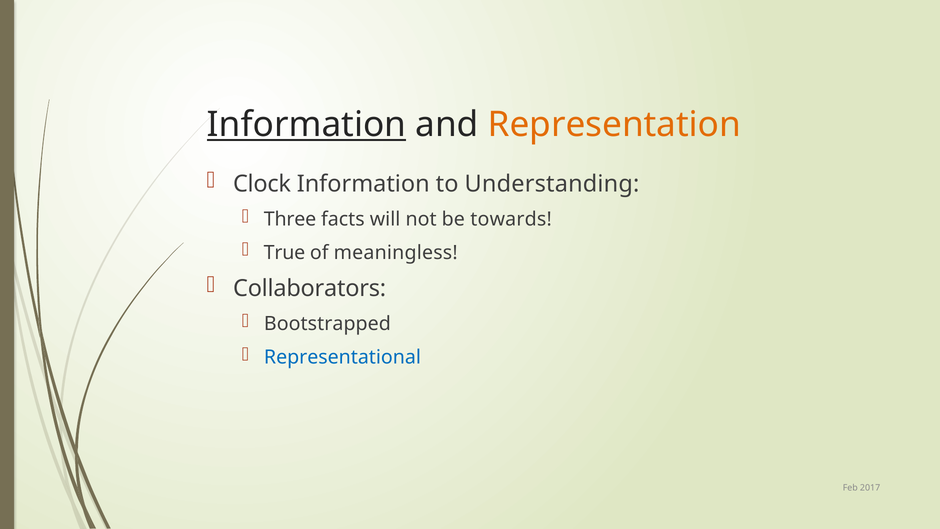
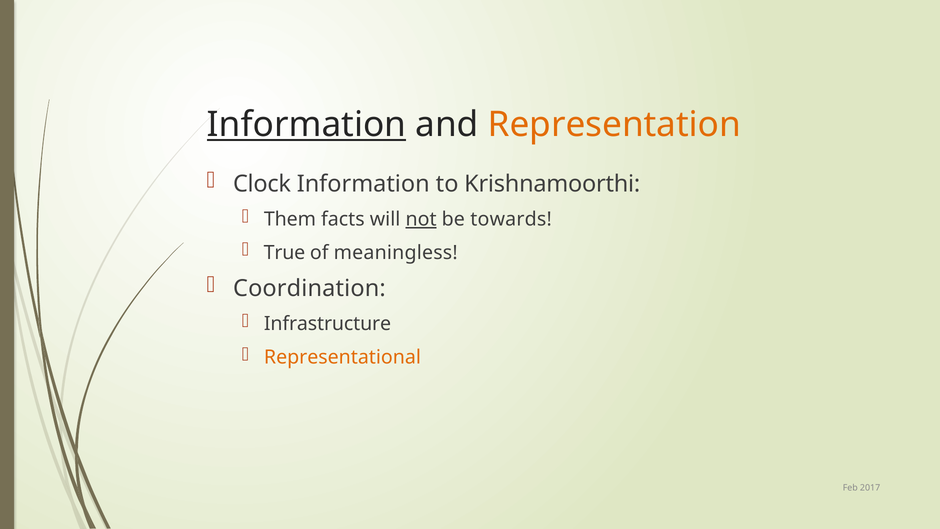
Understanding: Understanding -> Krishnamoorthi (552, 184)
Three: Three -> Them (290, 219)
not underline: none -> present (421, 219)
Collaborators: Collaborators -> Coordination (309, 288)
Bootstrapped: Bootstrapped -> Infrastructure (328, 324)
Representational colour: blue -> orange (342, 357)
